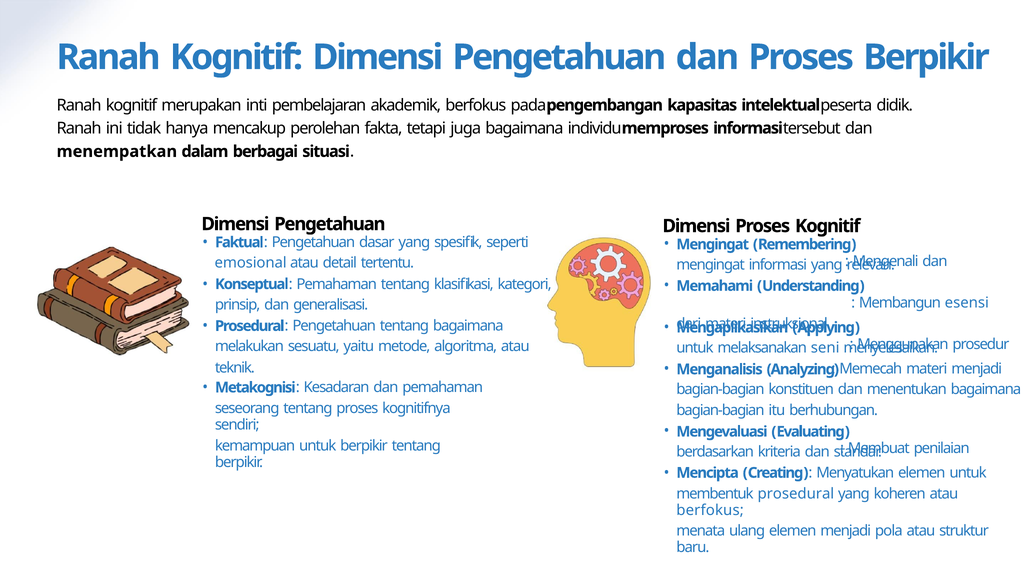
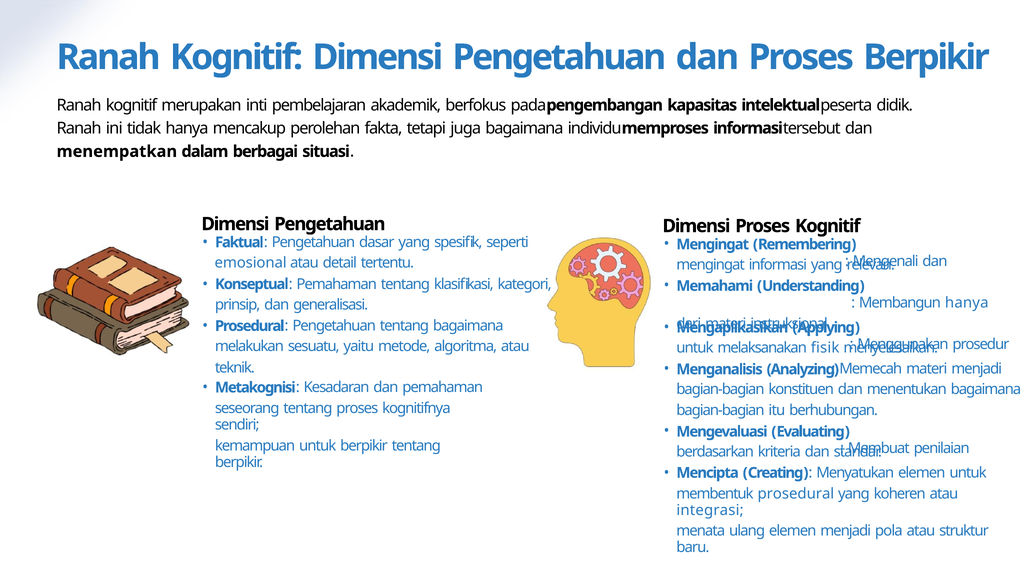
Membangun esensi: esensi -> hanya (967, 303)
seni: seni -> fisik (825, 348)
berfokus: berfokus -> integrasi (710, 510)
